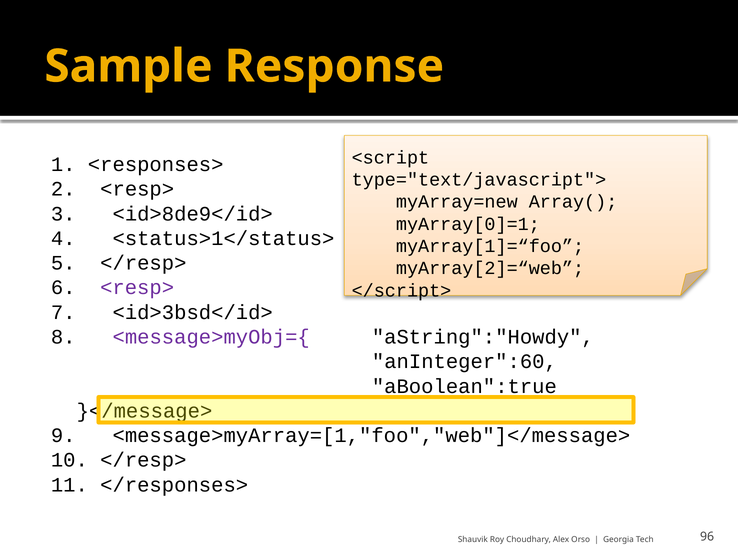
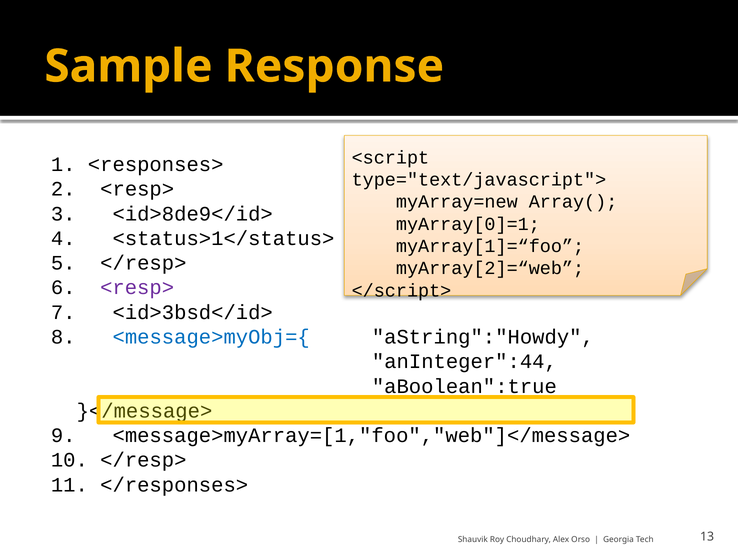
<message>myObj={ colour: purple -> blue (211, 337)
anInteger":60: anInteger":60 -> anInteger":44 (464, 361)
96: 96 -> 13 (707, 536)
